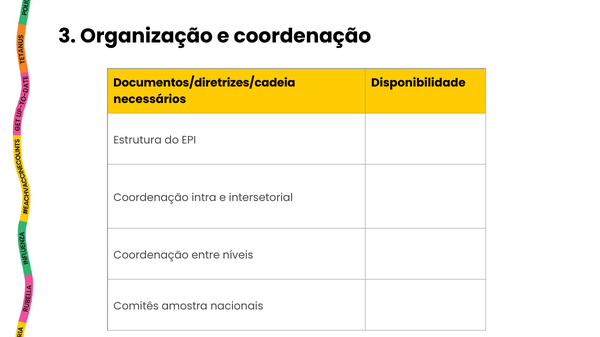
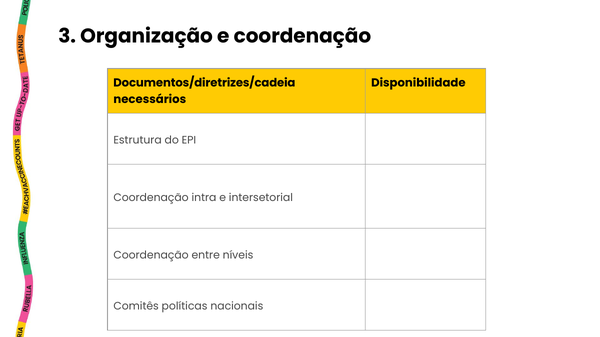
amostra: amostra -> políticas (185, 307)
